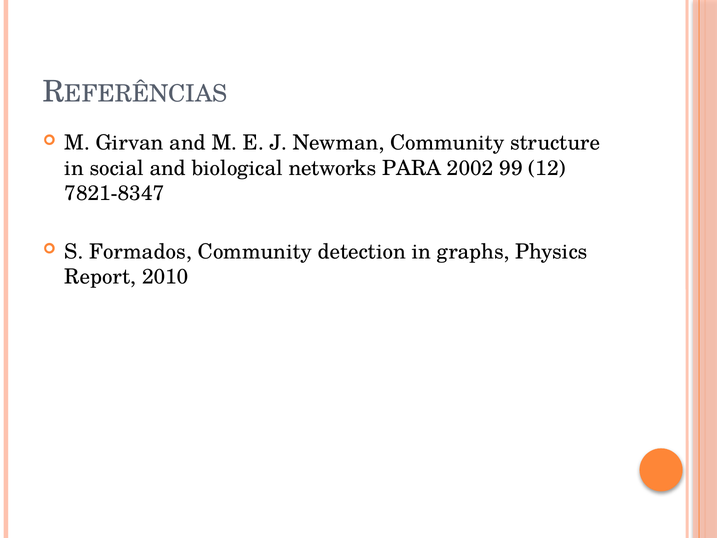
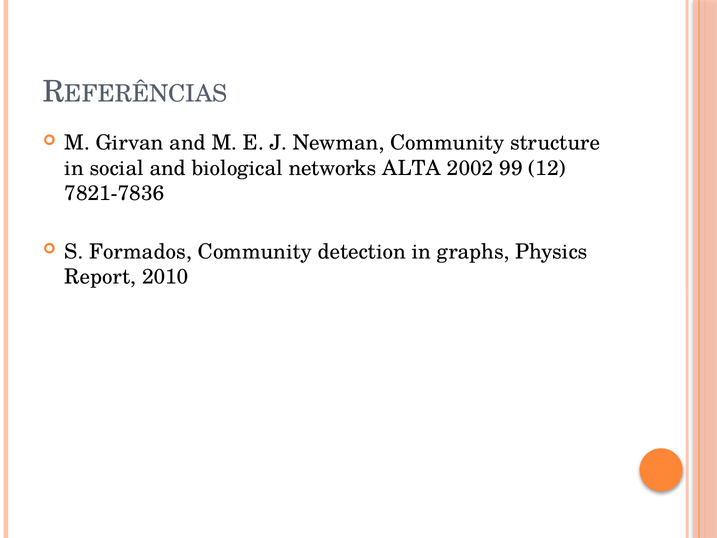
PARA: PARA -> ALTA (412, 168)
7821-8347: 7821-8347 -> 7821-7836 (114, 193)
